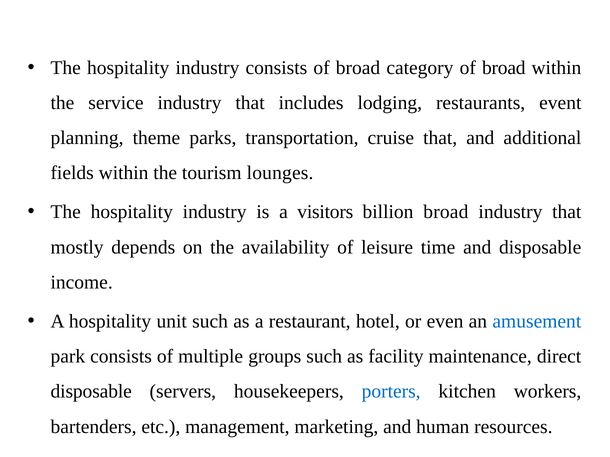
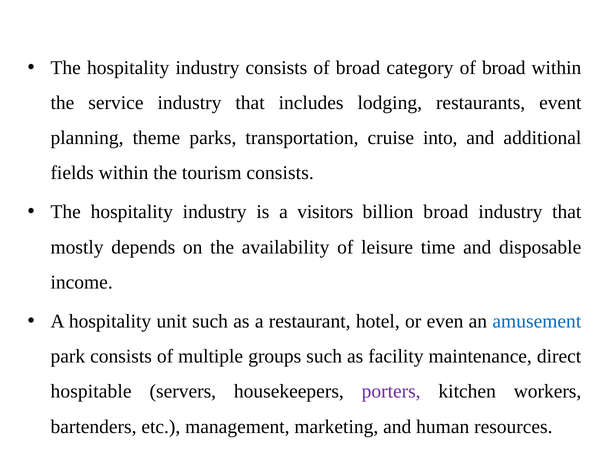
cruise that: that -> into (440, 138)
tourism lounges: lounges -> consists (280, 173)
disposable: disposable -> hospitable (91, 392)
porters colour: blue -> purple (391, 392)
